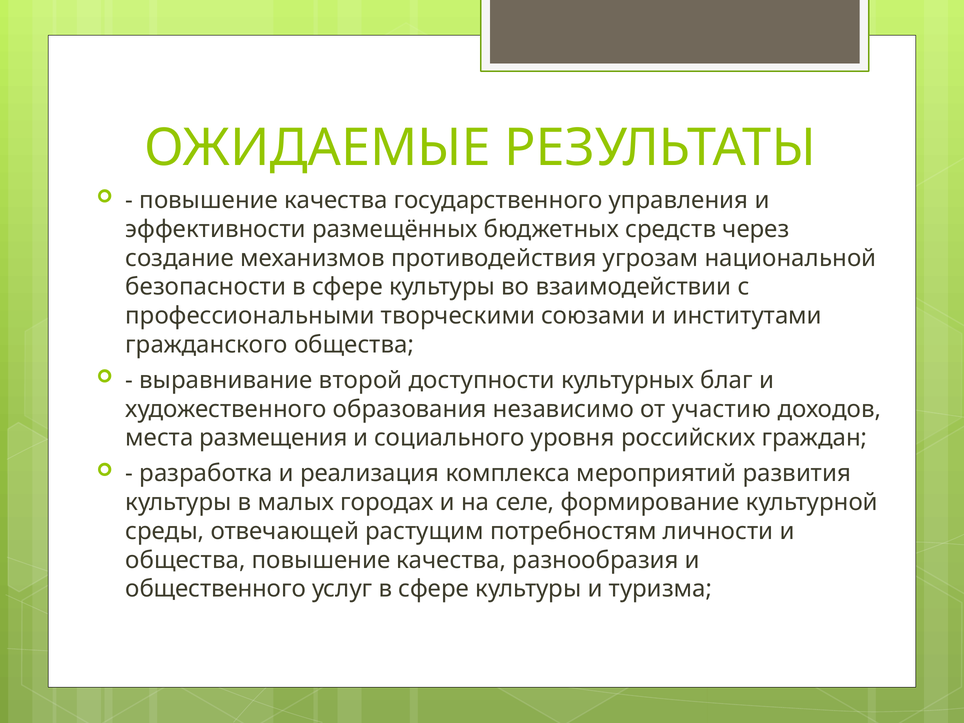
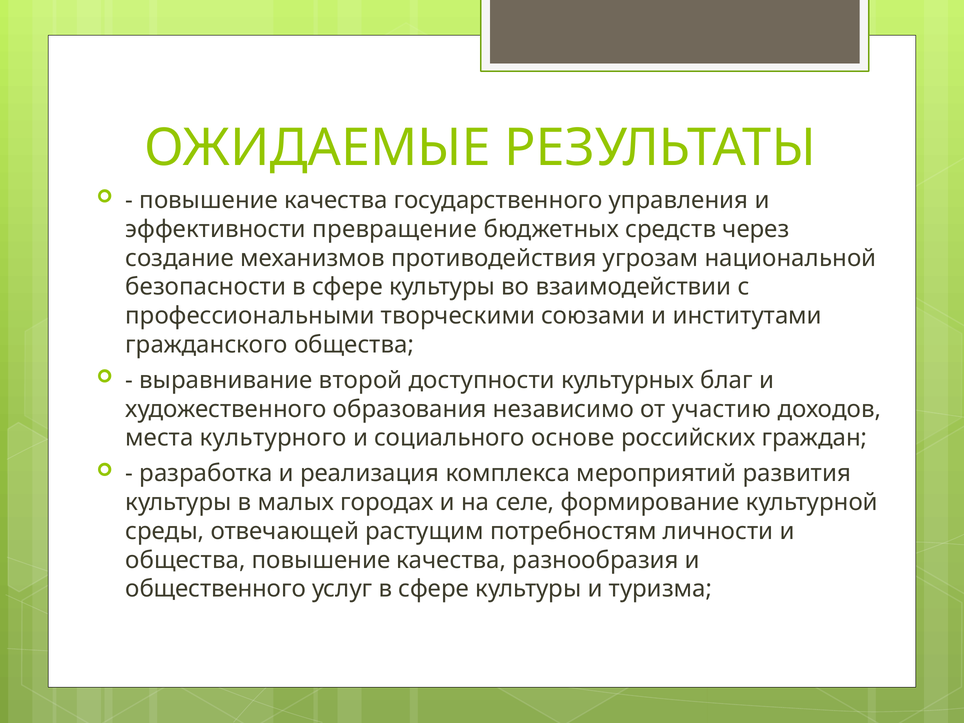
размещённых: размещённых -> превращение (395, 229)
размещения: размещения -> культурного (273, 438)
уровня: уровня -> основе (573, 438)
